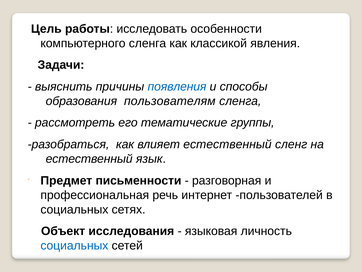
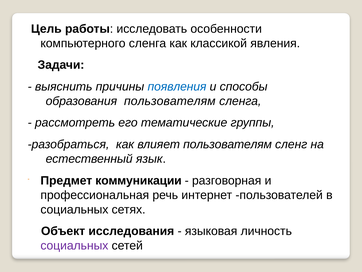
влияет естественный: естественный -> пользователям (228, 144)
письменности: письменности -> коммуникации (138, 180)
социальных colour: blue -> purple (74, 245)
